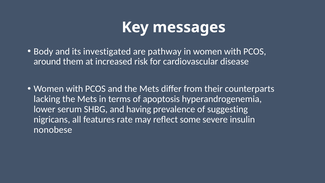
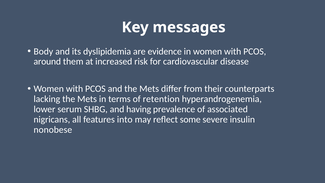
investigated: investigated -> dyslipidemia (107, 51)
pathway: pathway -> evidence (165, 51)
apoptosis: apoptosis -> retention (161, 99)
suggesting: suggesting -> associated (228, 109)
rate: rate -> into (125, 119)
